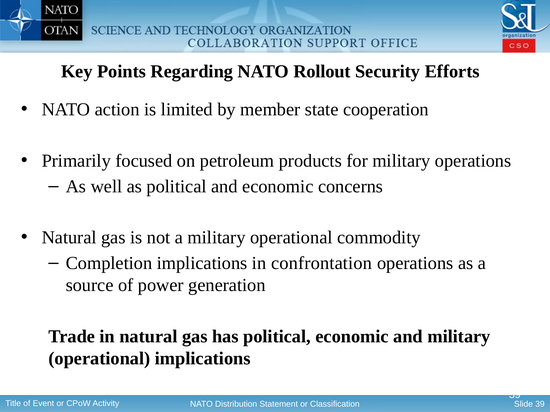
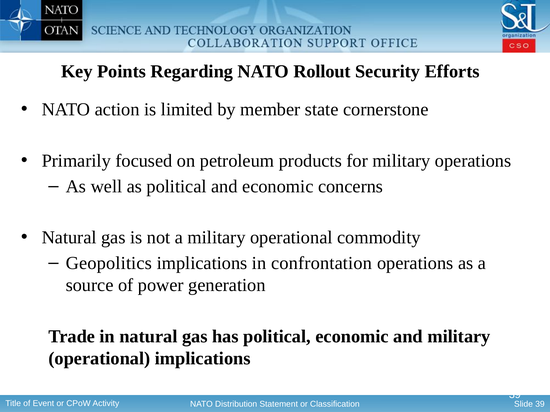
cooperation: cooperation -> cornerstone (386, 110)
Completion: Completion -> Geopolitics (109, 264)
